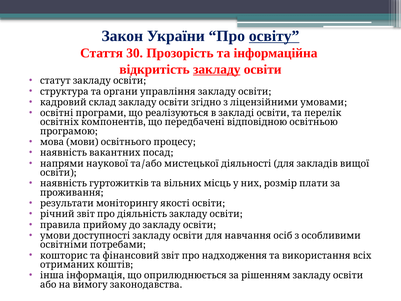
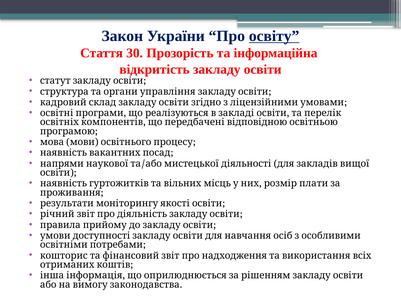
закладу underline: present -> none (217, 69)
